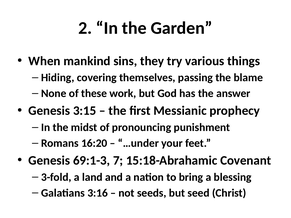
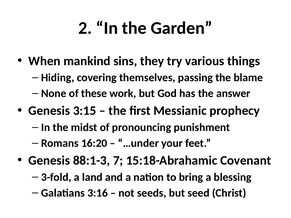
69:1-3: 69:1-3 -> 88:1-3 (92, 161)
